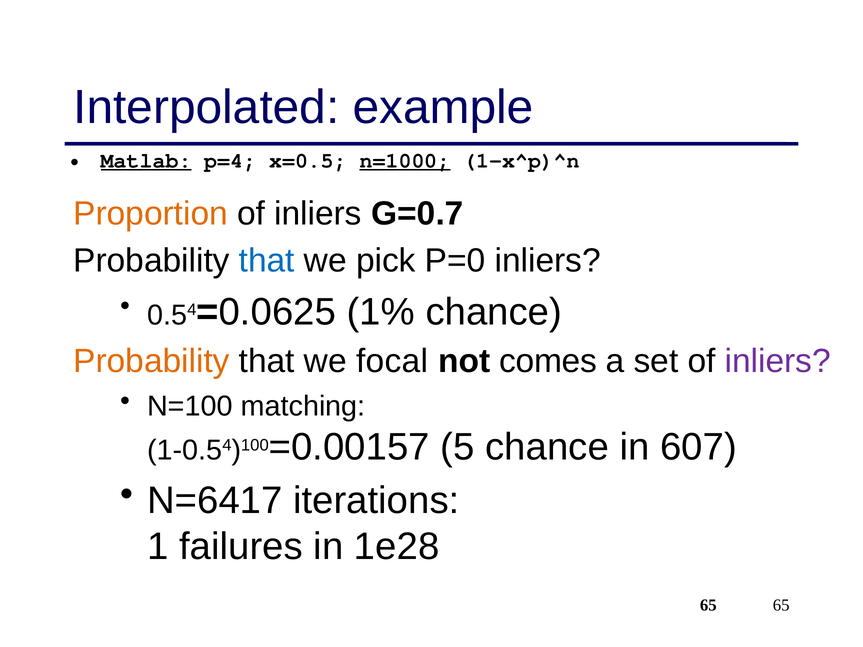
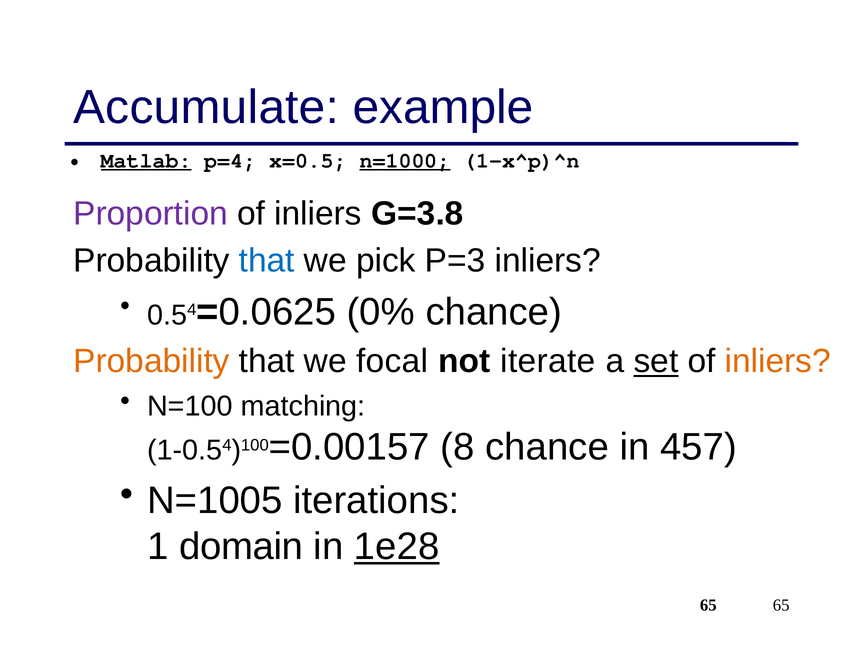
Interpolated: Interpolated -> Accumulate (206, 108)
Proportion colour: orange -> purple (151, 214)
G=0.7: G=0.7 -> G=3.8 (417, 214)
P=0: P=0 -> P=3 (455, 261)
1%: 1% -> 0% (381, 312)
comes: comes -> iterate (548, 362)
set underline: none -> present (656, 362)
inliers colour: purple -> orange (778, 362)
5: 5 -> 8 (457, 447)
607: 607 -> 457 (698, 447)
N=6417: N=6417 -> N=1005 (215, 501)
failures: failures -> domain (241, 547)
1e28 underline: none -> present (397, 547)
